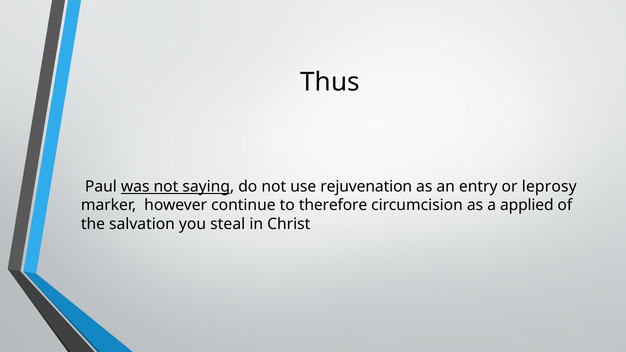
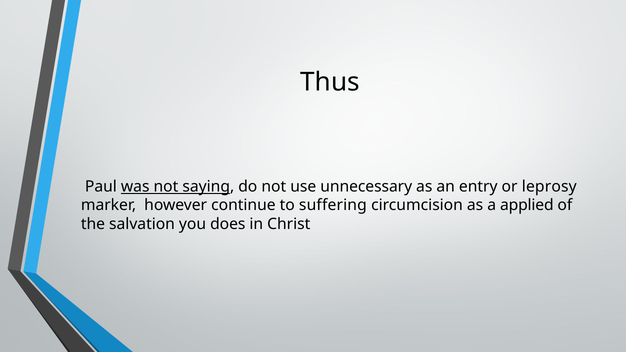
rejuvenation: rejuvenation -> unnecessary (366, 187)
therefore: therefore -> suffering (333, 205)
steal: steal -> does (228, 224)
